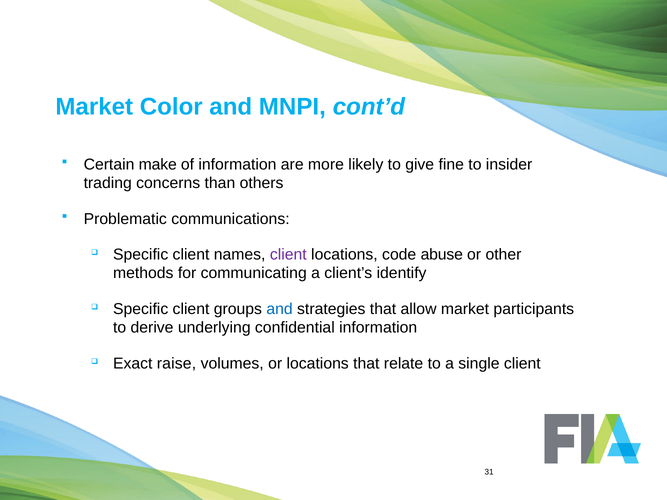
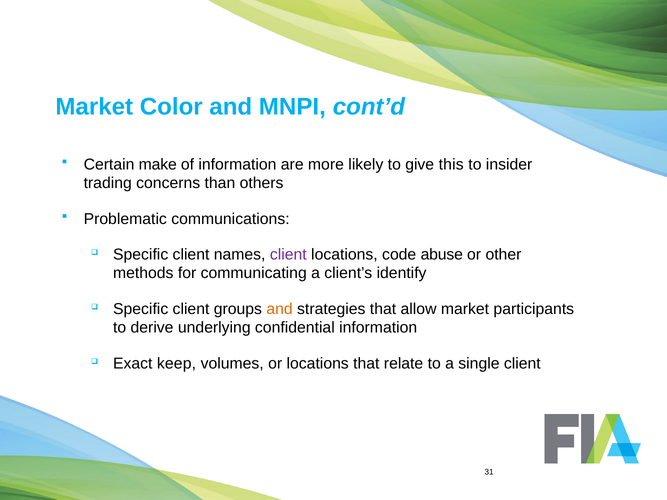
fine: fine -> this (451, 164)
and colour: blue -> orange (280, 309)
raise: raise -> keep (176, 363)
